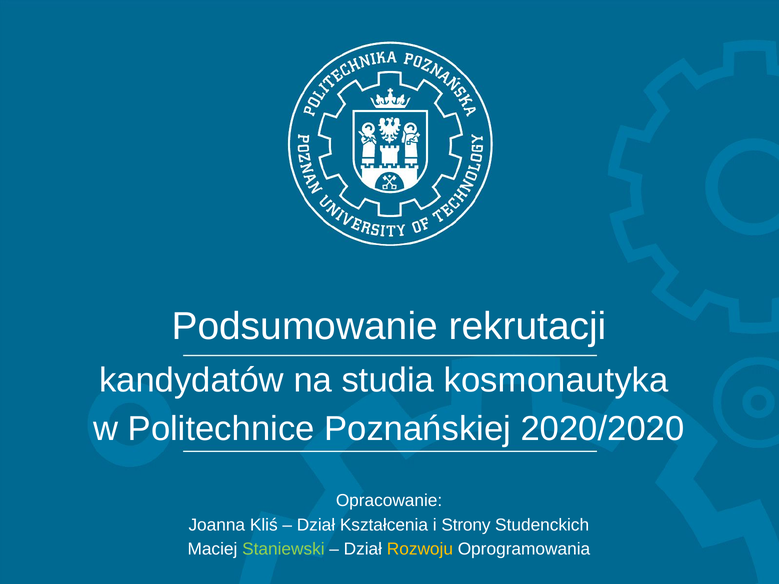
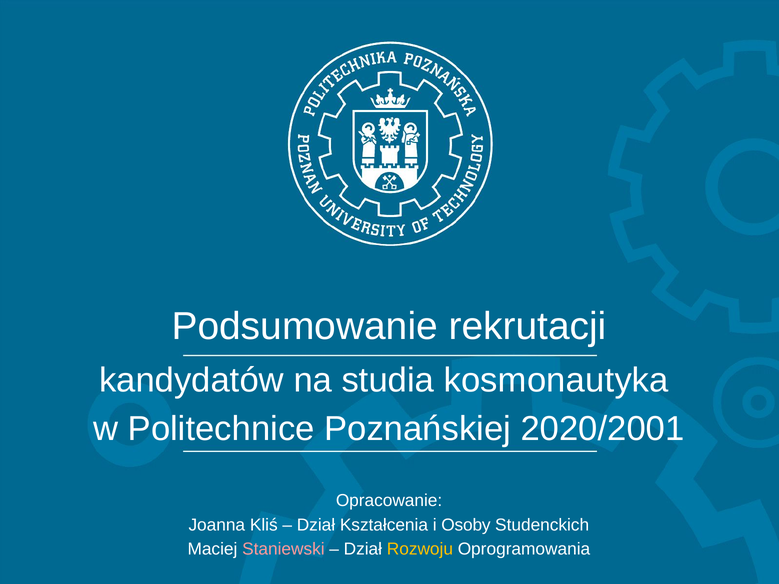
2020/2020: 2020/2020 -> 2020/2001 (602, 429)
Strony: Strony -> Osoby (466, 525)
Staniewski colour: light green -> pink (283, 549)
